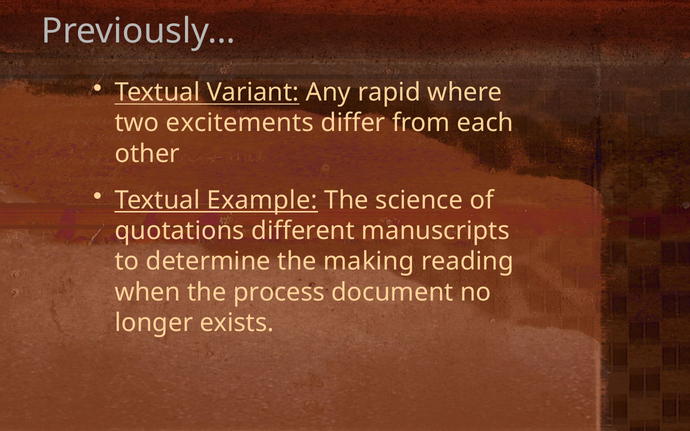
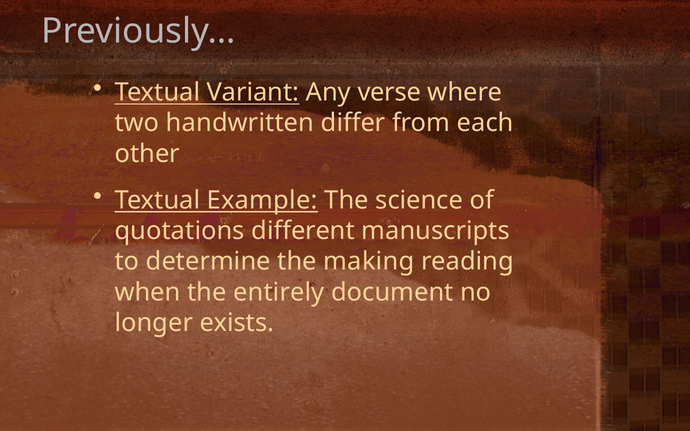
rapid: rapid -> verse (389, 92)
excitements: excitements -> handwritten (240, 123)
process: process -> entirely (279, 292)
